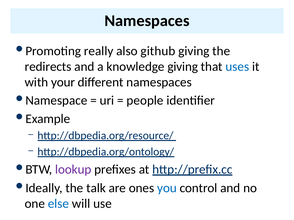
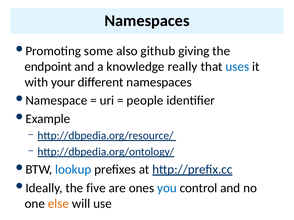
really: really -> some (99, 51)
redirects: redirects -> endpoint (48, 67)
knowledge giving: giving -> really (183, 67)
lookup colour: purple -> blue (73, 170)
talk: talk -> five (96, 188)
else colour: blue -> orange (58, 204)
